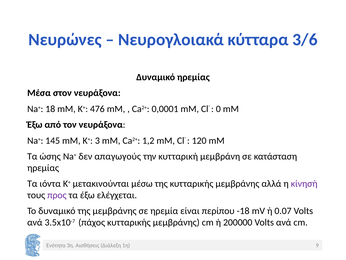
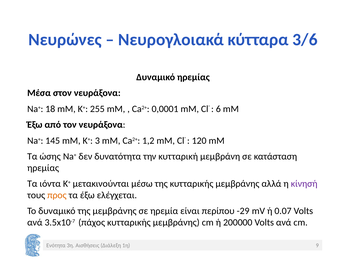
476: 476 -> 255 (97, 109)
0: 0 -> 6 (218, 109)
απαγωγούς: απαγωγούς -> δυνατότητα (118, 156)
προς colour: purple -> orange (57, 195)
-18: -18 -> -29 (243, 211)
